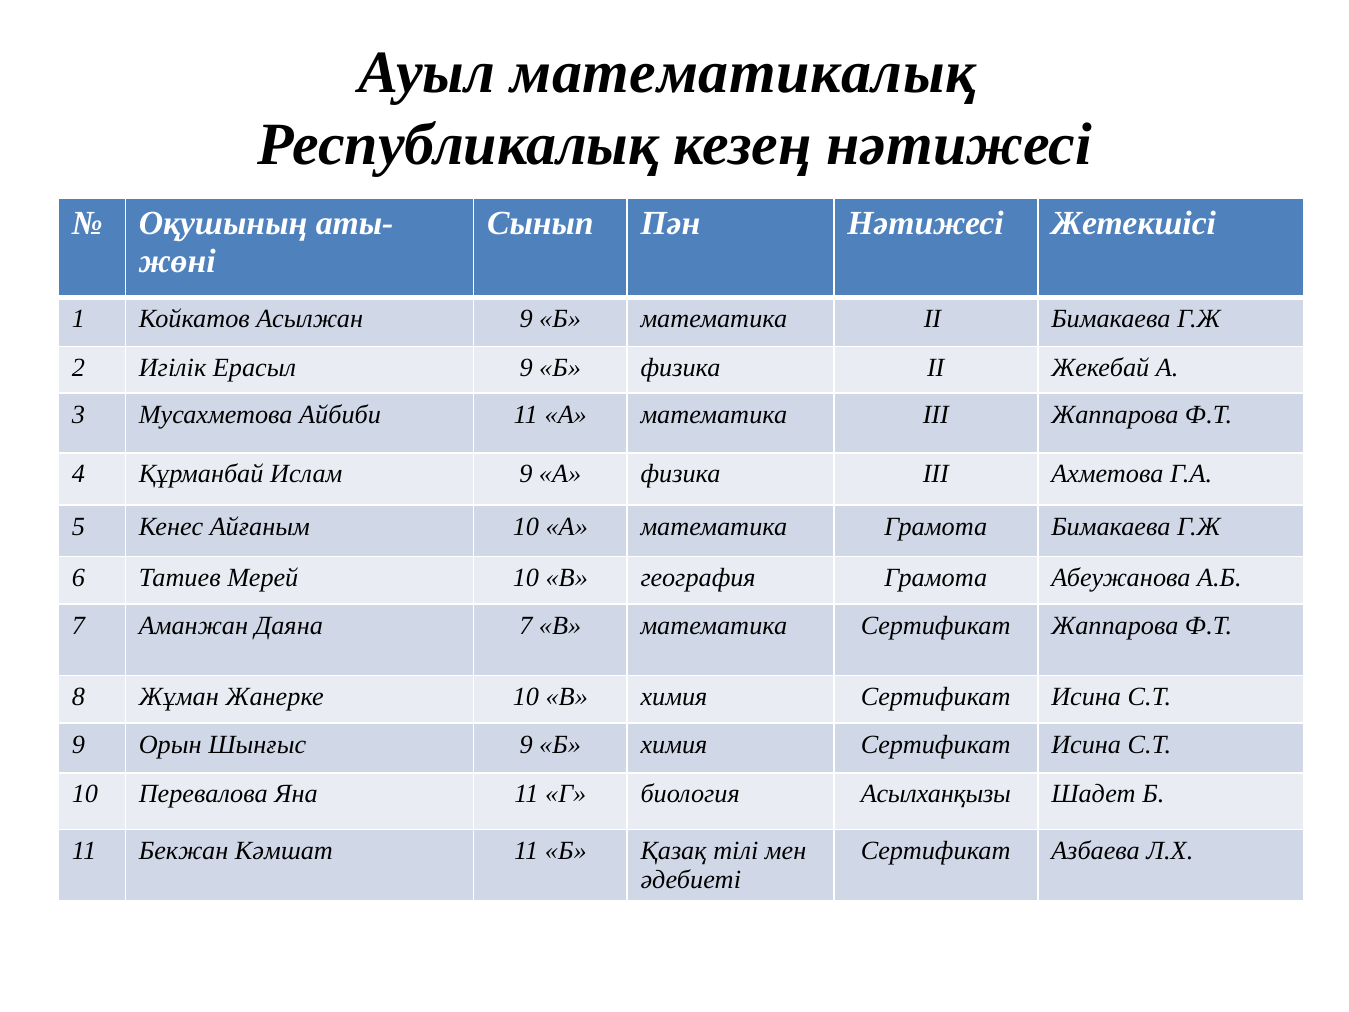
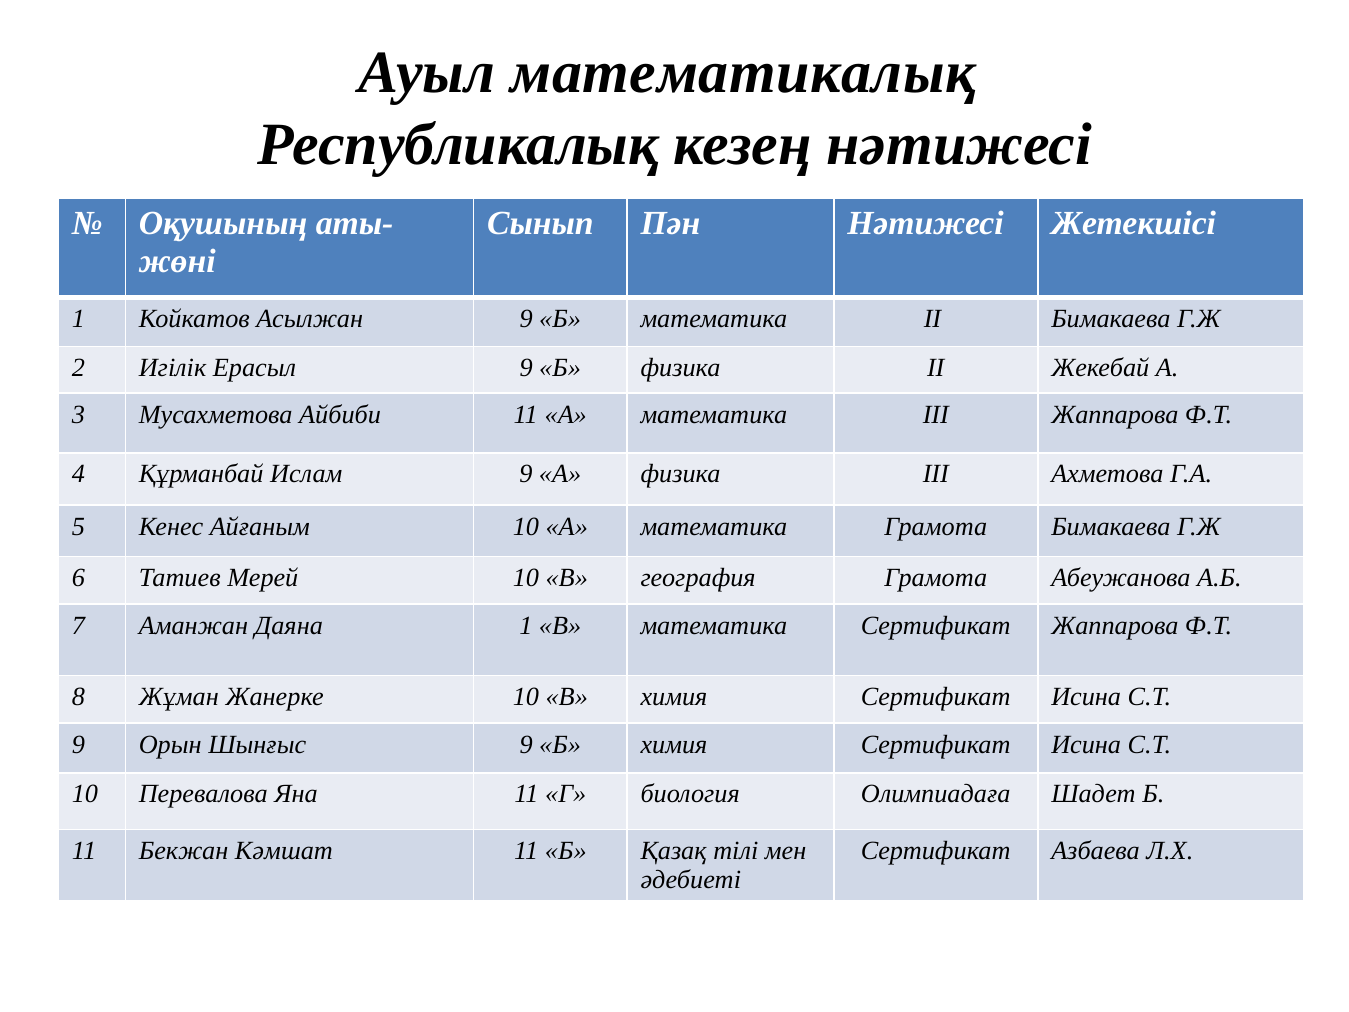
Даяна 7: 7 -> 1 (526, 625)
Асылханқызы: Асылханқызы -> Олимпиадаға (936, 794)
